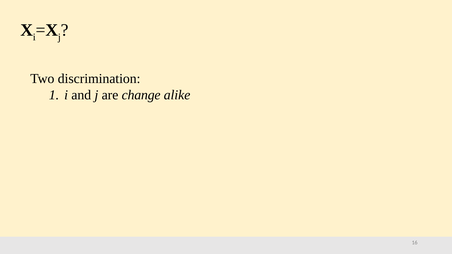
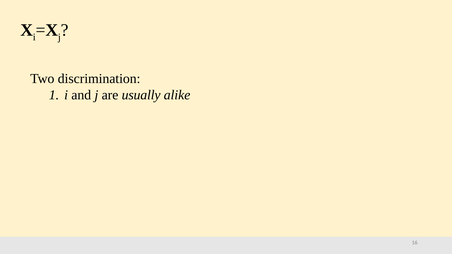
change: change -> usually (141, 95)
